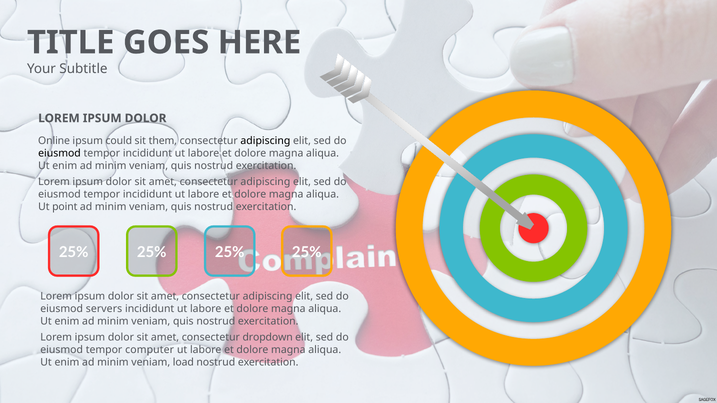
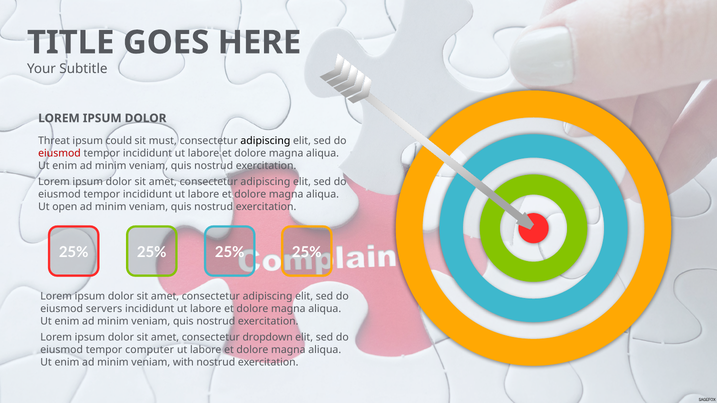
Online: Online -> Threat (54, 141)
them: them -> must (163, 141)
eiusmod colour: black -> red (59, 153)
point: point -> open (65, 207)
load: load -> with (183, 363)
